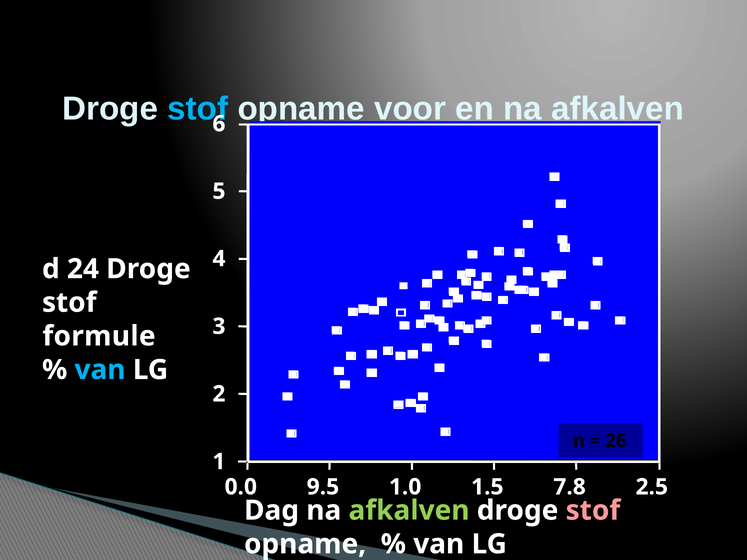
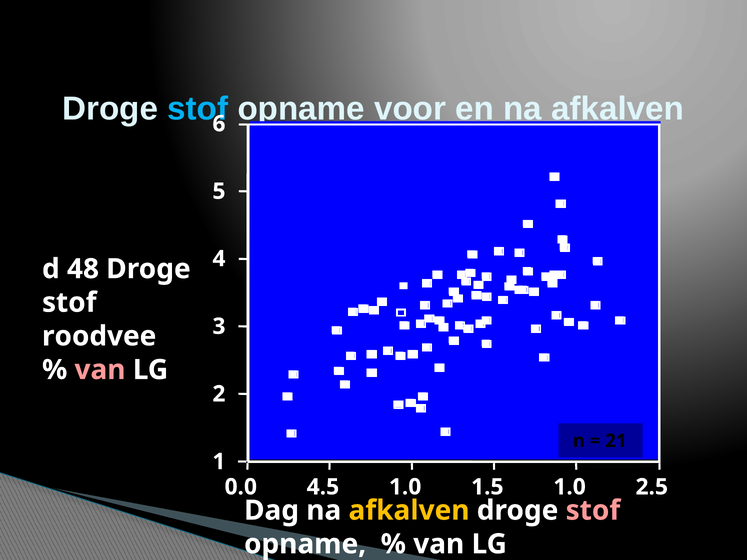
24: 24 -> 48 (83, 269)
formule: formule -> roodvee (99, 336)
van colour: light blue -> pink (100, 370)
26: 26 -> 21 (616, 441)
9.5: 9.5 -> 4.5 (323, 487)
1.5 7.8: 7.8 -> 1.0 (570, 487)
afkalven colour: light green -> yellow (409, 511)
